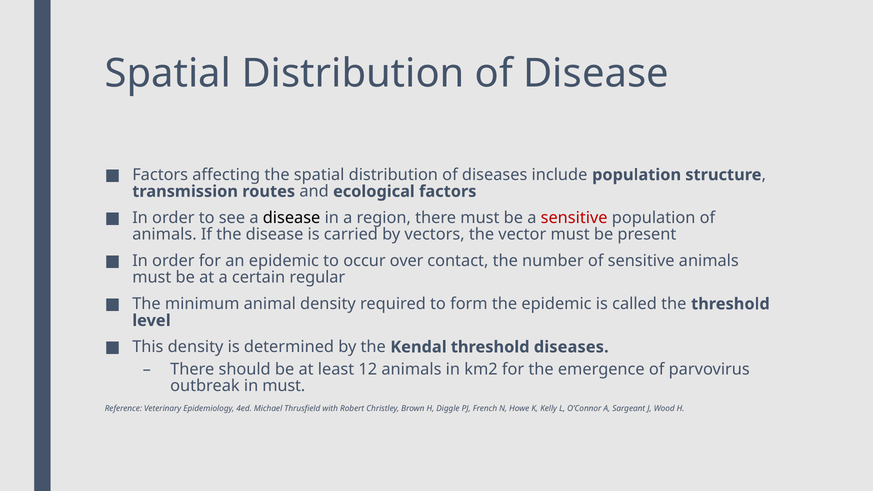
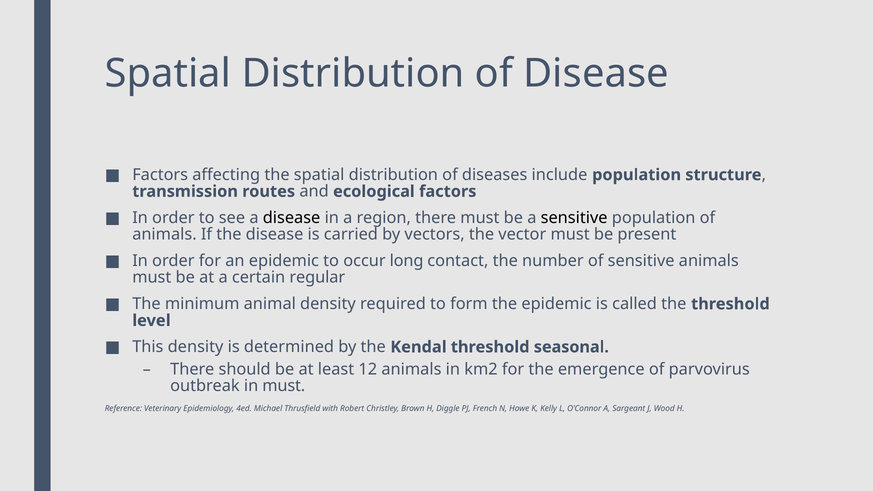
sensitive colour: red -> black (574, 218)
over: over -> long (407, 261)
threshold diseases: diseases -> seasonal (571, 347)
